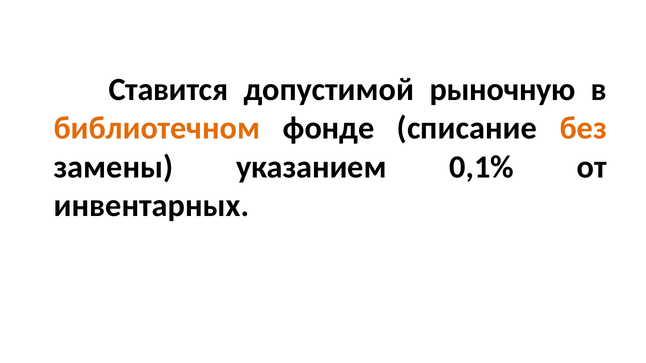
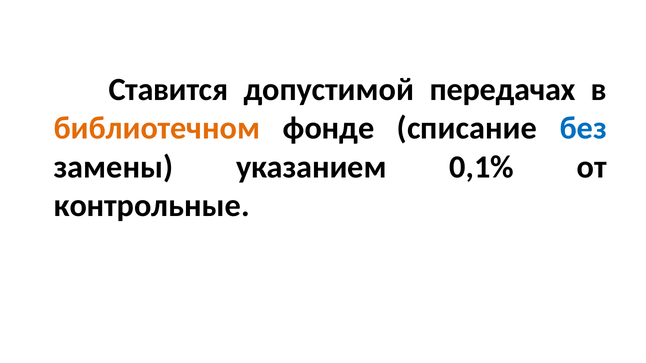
рыночную: рыночную -> передачах (503, 90)
без colour: orange -> blue (583, 128)
инвентарных: инвентарных -> контрольные (152, 206)
